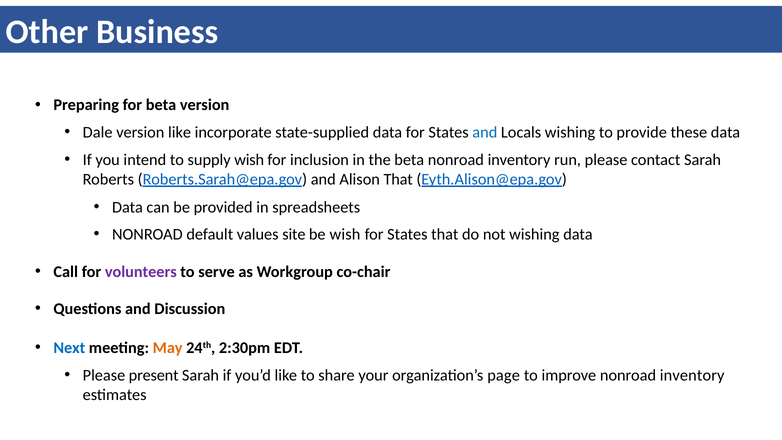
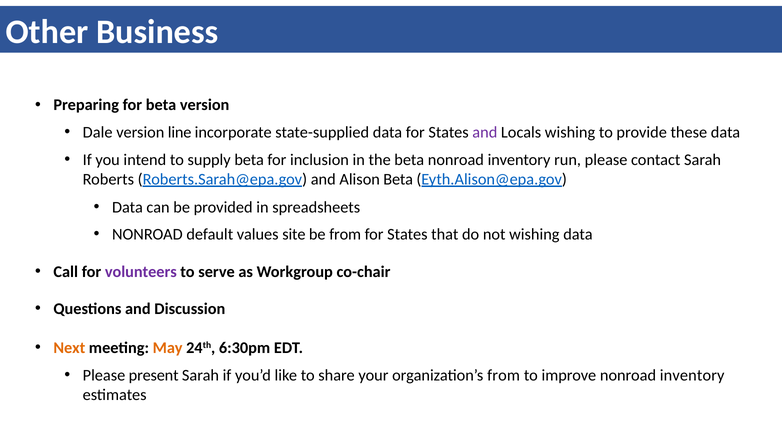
version like: like -> line (180, 132)
and colour: blue -> purple (485, 132)
supply wish: wish -> beta (249, 160)
Alison That: That -> Beta (398, 179)
be wish: wish -> from (345, 234)
Next colour: blue -> orange (69, 348)
2:30pm: 2:30pm -> 6:30pm (245, 348)
organization’s page: page -> from (504, 375)
